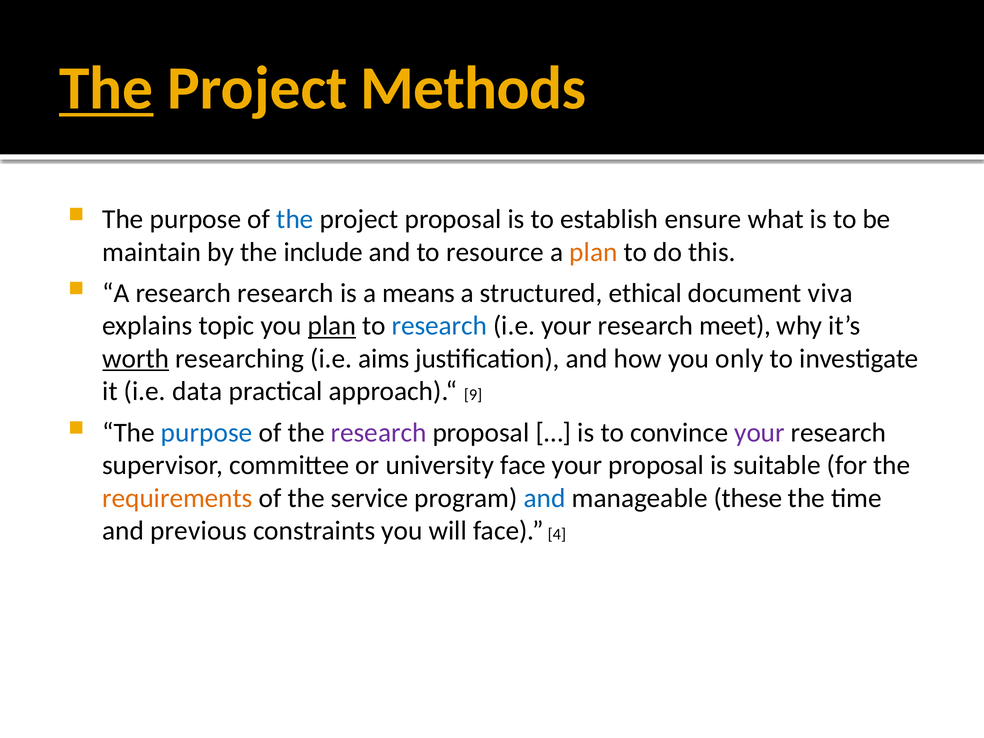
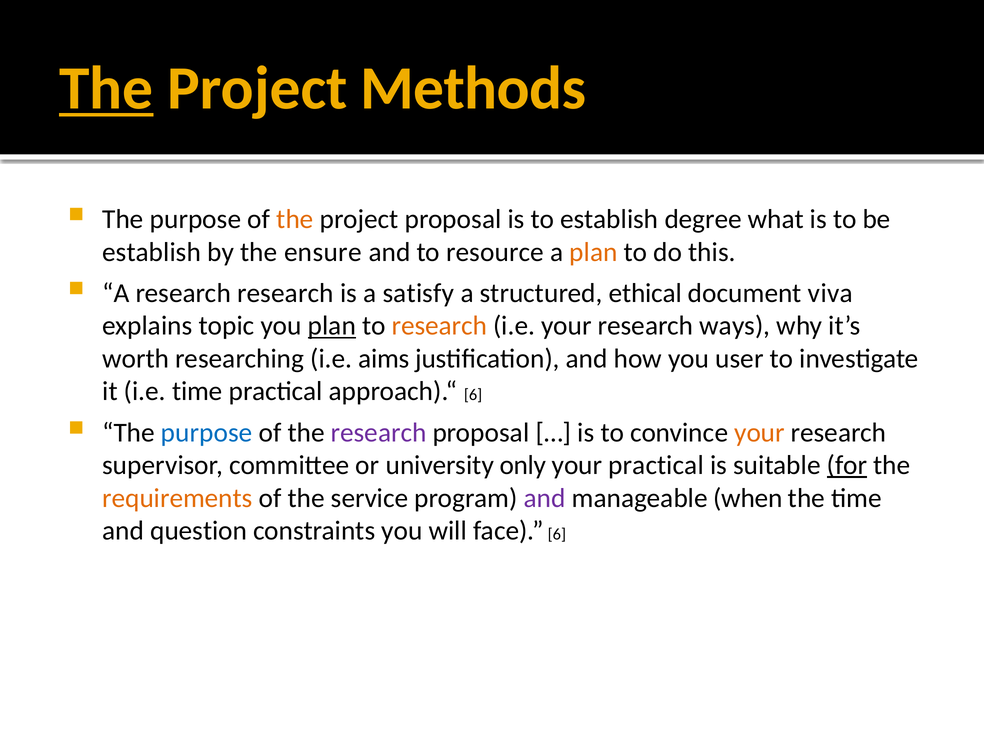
the colour: blue -> orange (295, 219)
ensure: ensure -> degree (703, 219)
maintain: maintain -> establish (152, 252)
include: include -> ensure (323, 252)
means: means -> satisfy (418, 293)
research colour: blue -> orange (439, 326)
meet: meet -> ways (735, 326)
worth underline: present -> none (136, 359)
only: only -> user (740, 359)
i.e data: data -> time (197, 391)
approach).“ 9: 9 -> 6 (473, 395)
your colour: purple -> orange (760, 432)
university face: face -> only (523, 465)
your proposal: proposal -> practical (656, 465)
for underline: none -> present (847, 465)
and colour: blue -> purple (545, 498)
these: these -> when (748, 498)
previous: previous -> question (199, 531)
face 4: 4 -> 6 (557, 535)
